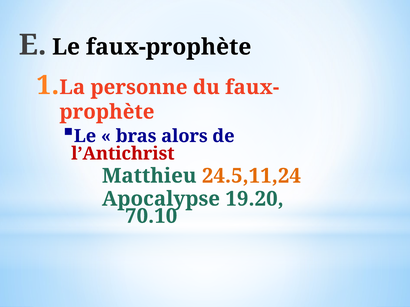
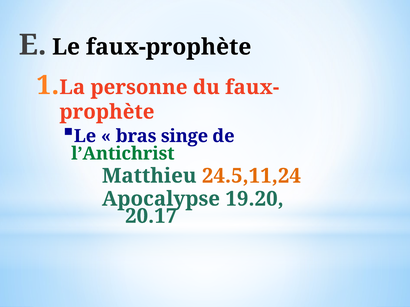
alors: alors -> singe (184, 136)
l’Antichrist colour: red -> green (123, 154)
70.10: 70.10 -> 20.17 (151, 216)
